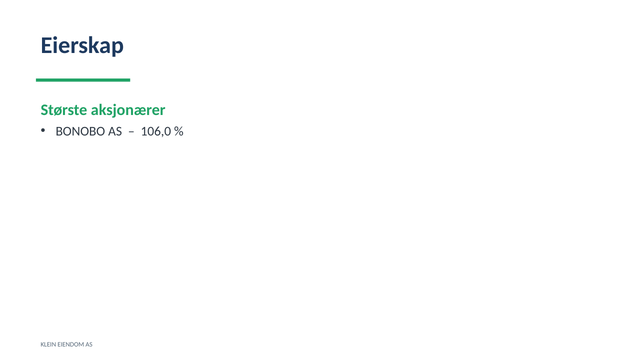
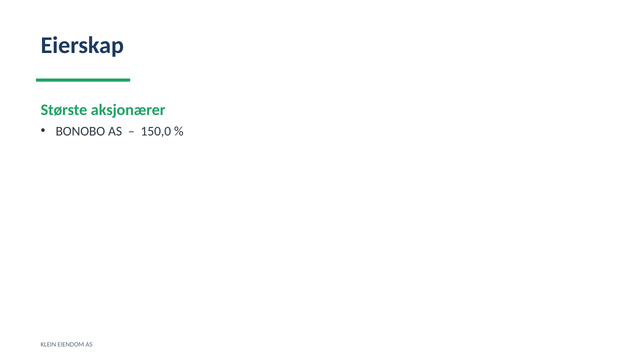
106,0: 106,0 -> 150,0 (156, 131)
